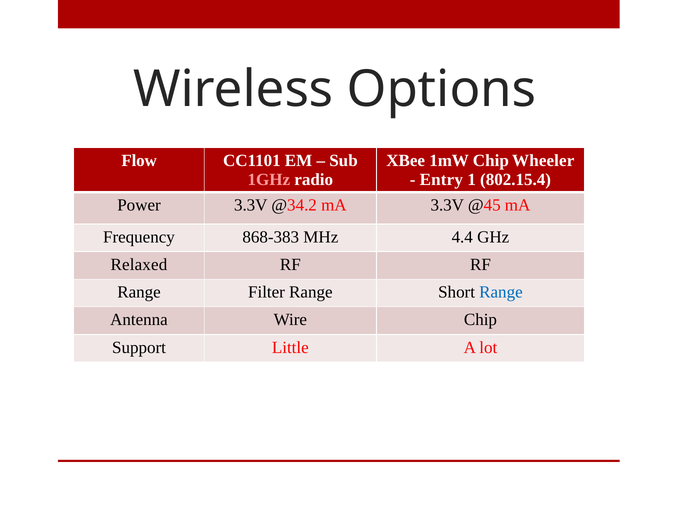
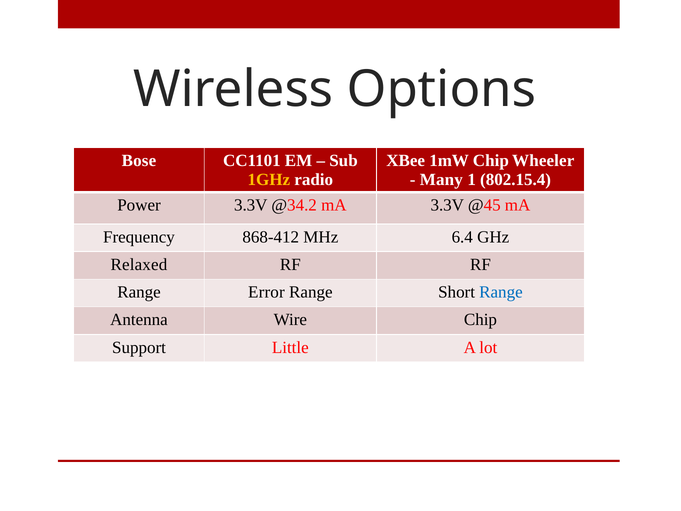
Flow: Flow -> Bose (139, 161)
1GHz colour: pink -> yellow (269, 179)
Entry: Entry -> Many (441, 179)
868-383: 868-383 -> 868-412 (271, 237)
4.4: 4.4 -> 6.4 (462, 237)
Filter: Filter -> Error (266, 292)
